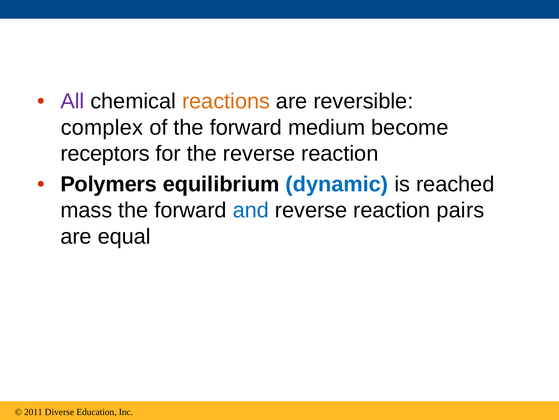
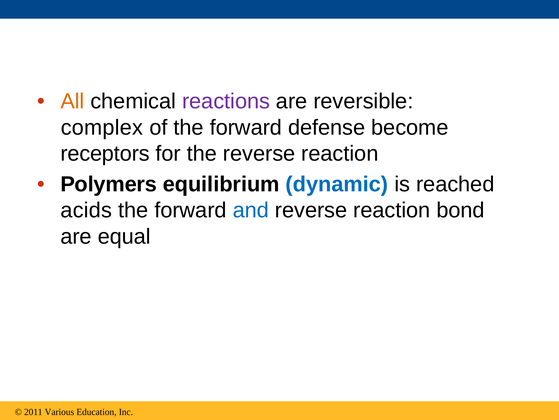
All colour: purple -> orange (72, 101)
reactions colour: orange -> purple (226, 101)
medium: medium -> defense (327, 127)
mass: mass -> acids (86, 210)
pairs: pairs -> bond (460, 210)
Diverse: Diverse -> Various (59, 411)
